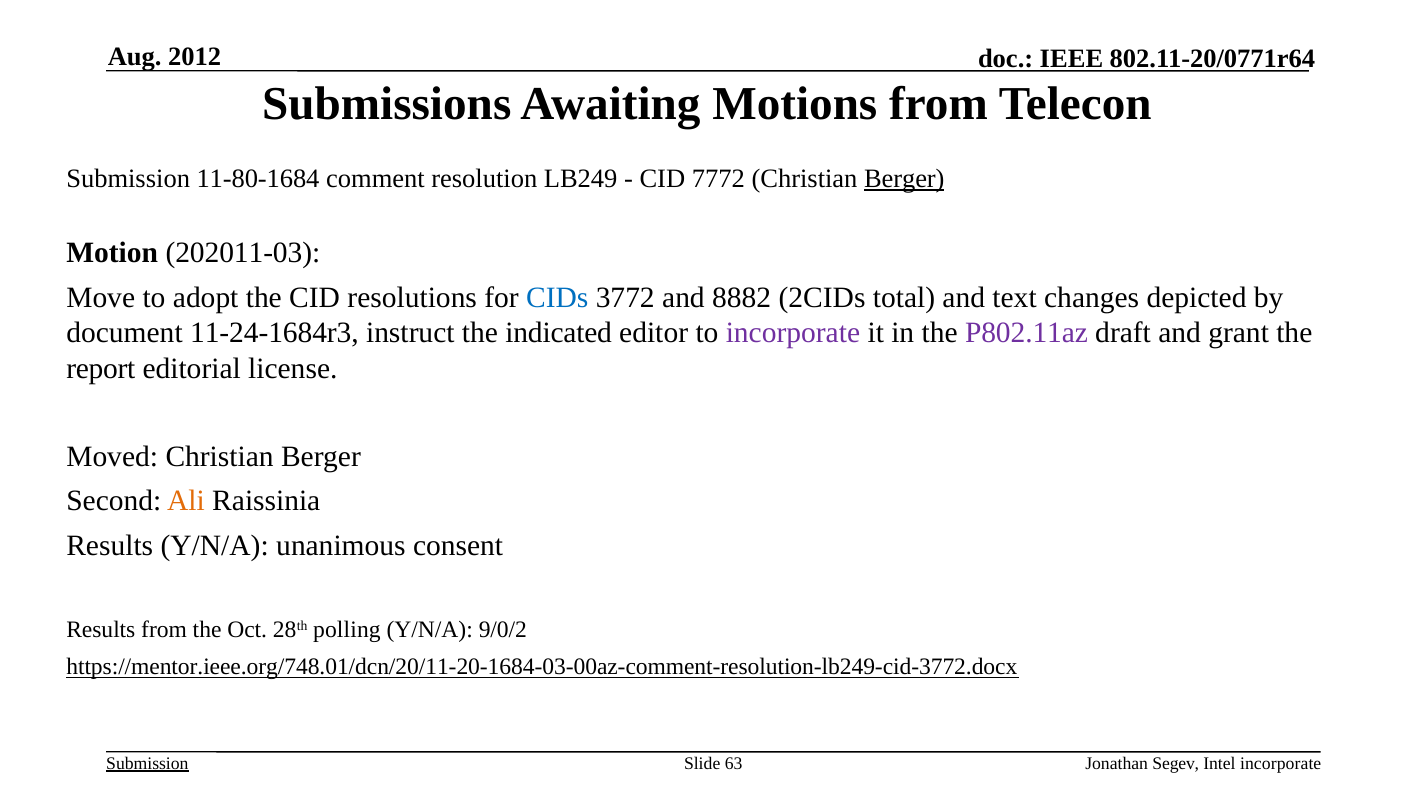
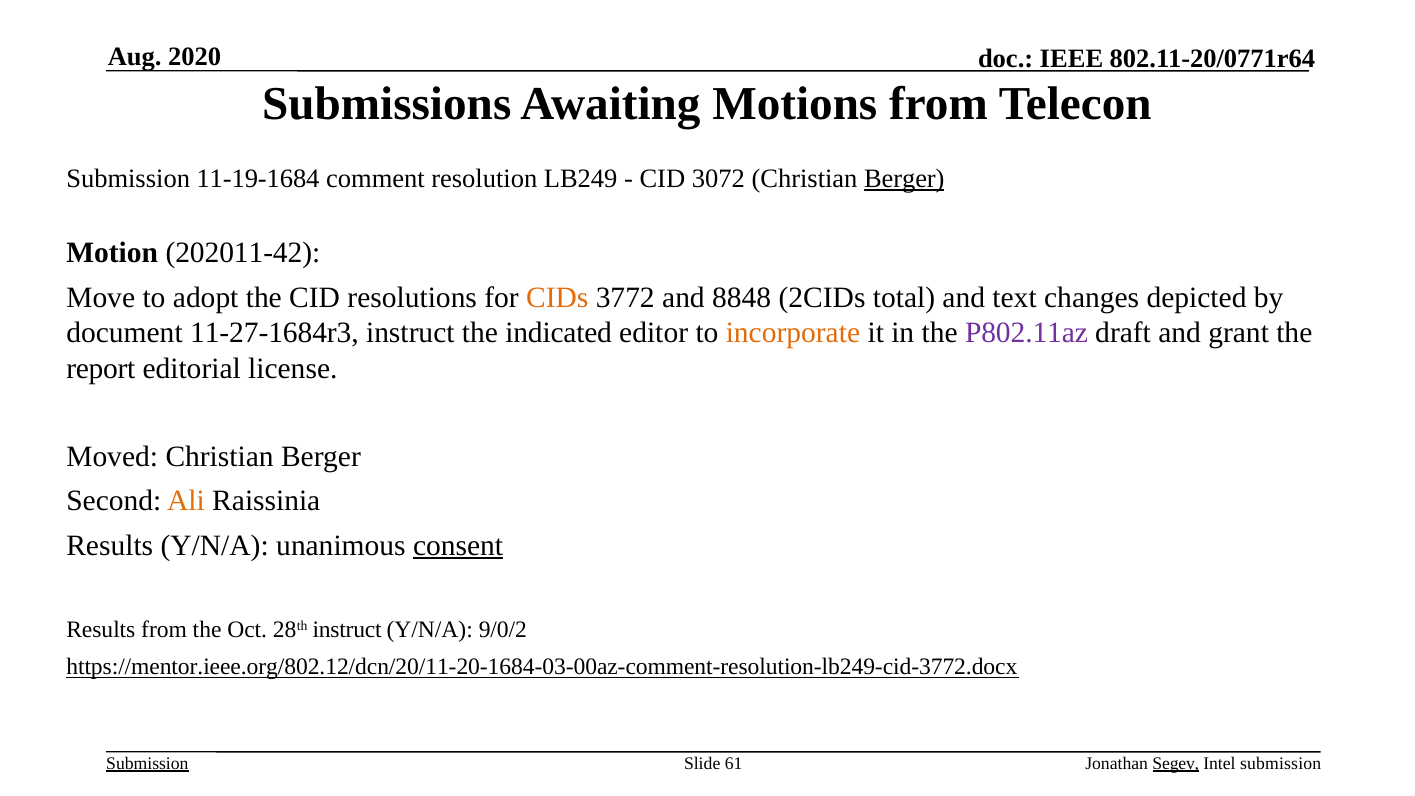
2012: 2012 -> 2020 (195, 56)
11-80-1684: 11-80-1684 -> 11-19-1684 (258, 179)
7772: 7772 -> 3072 (718, 179)
202011-03: 202011-03 -> 202011-42 (243, 253)
CIDs colour: blue -> orange (557, 297)
8882: 8882 -> 8848 (742, 297)
11-24-1684r3: 11-24-1684r3 -> 11-27-1684r3 (274, 333)
incorporate colour: purple -> orange (793, 333)
consent underline: none -> present (458, 545)
28th polling: polling -> instruct (347, 630)
https://mentor.ieee.org/748.01/dcn/20/11-20-1684-03-00az-comment-resolution-lb249-cid-3772.docx: https://mentor.ieee.org/748.01/dcn/20/11-20-1684-03-00az-comment-resolution-lb249-cid-3772.docx -> https://mentor.ieee.org/802.12/dcn/20/11-20-1684-03-00az-comment-resolution-lb249-cid-3772.docx (542, 667)
63: 63 -> 61 (734, 763)
Segev underline: none -> present (1176, 763)
Intel incorporate: incorporate -> submission (1281, 763)
